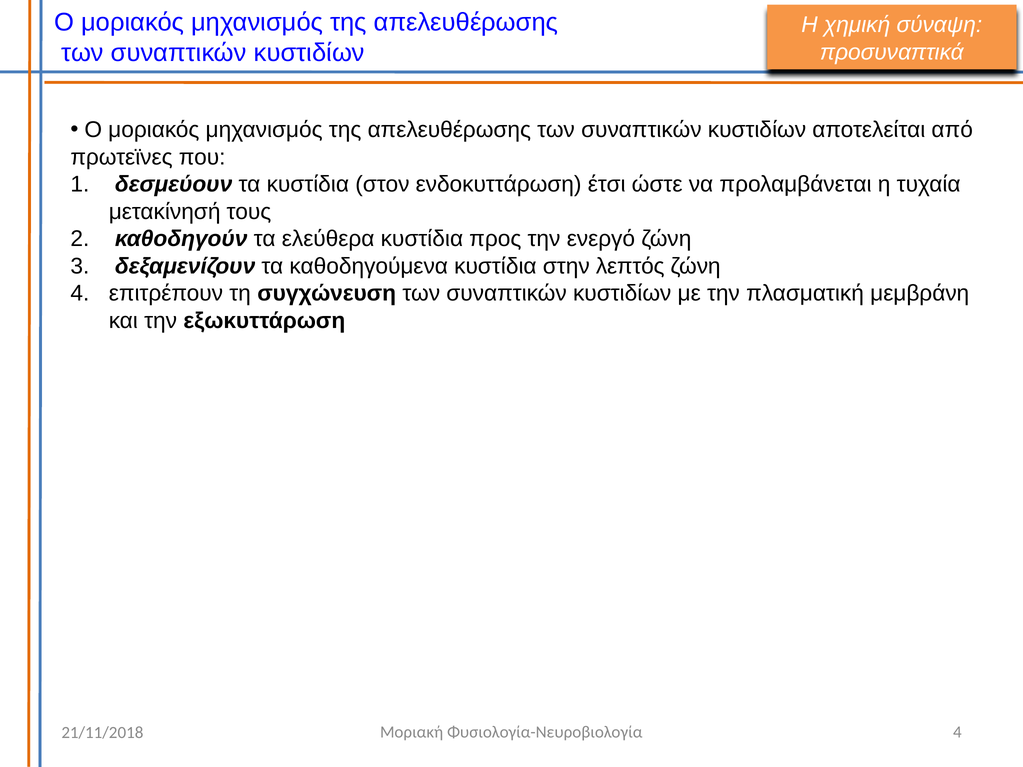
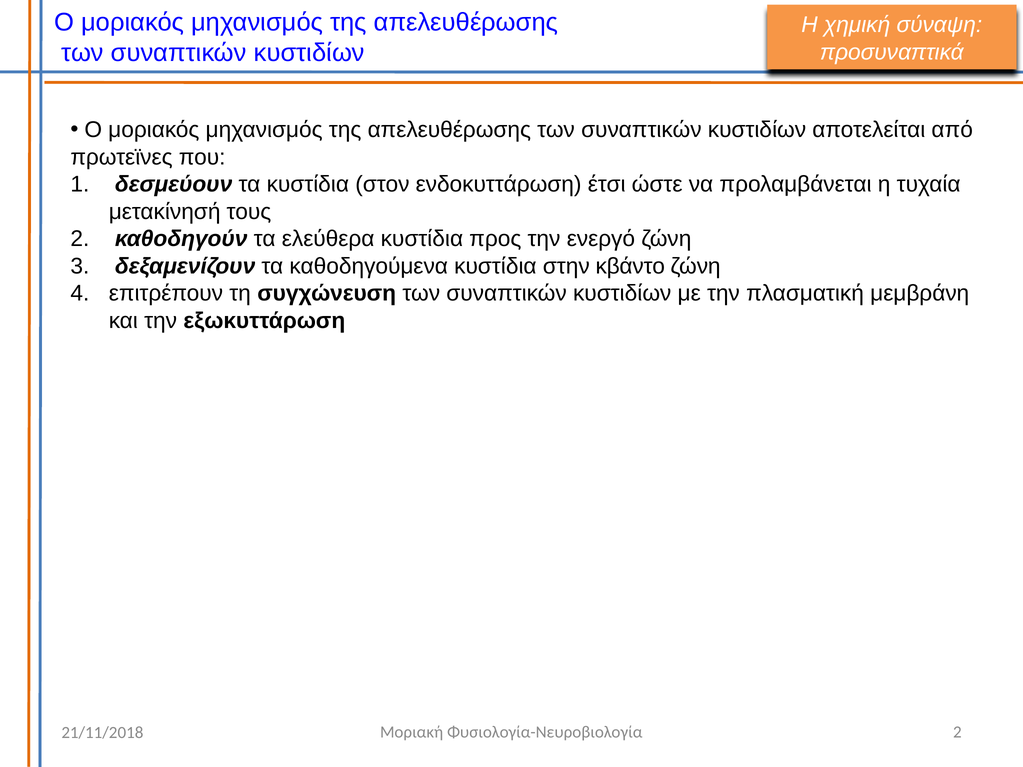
λεπτός: λεπτός -> κβάντο (630, 266)
Φυσιολογία-Νευροβιολογία 4: 4 -> 2 (957, 733)
